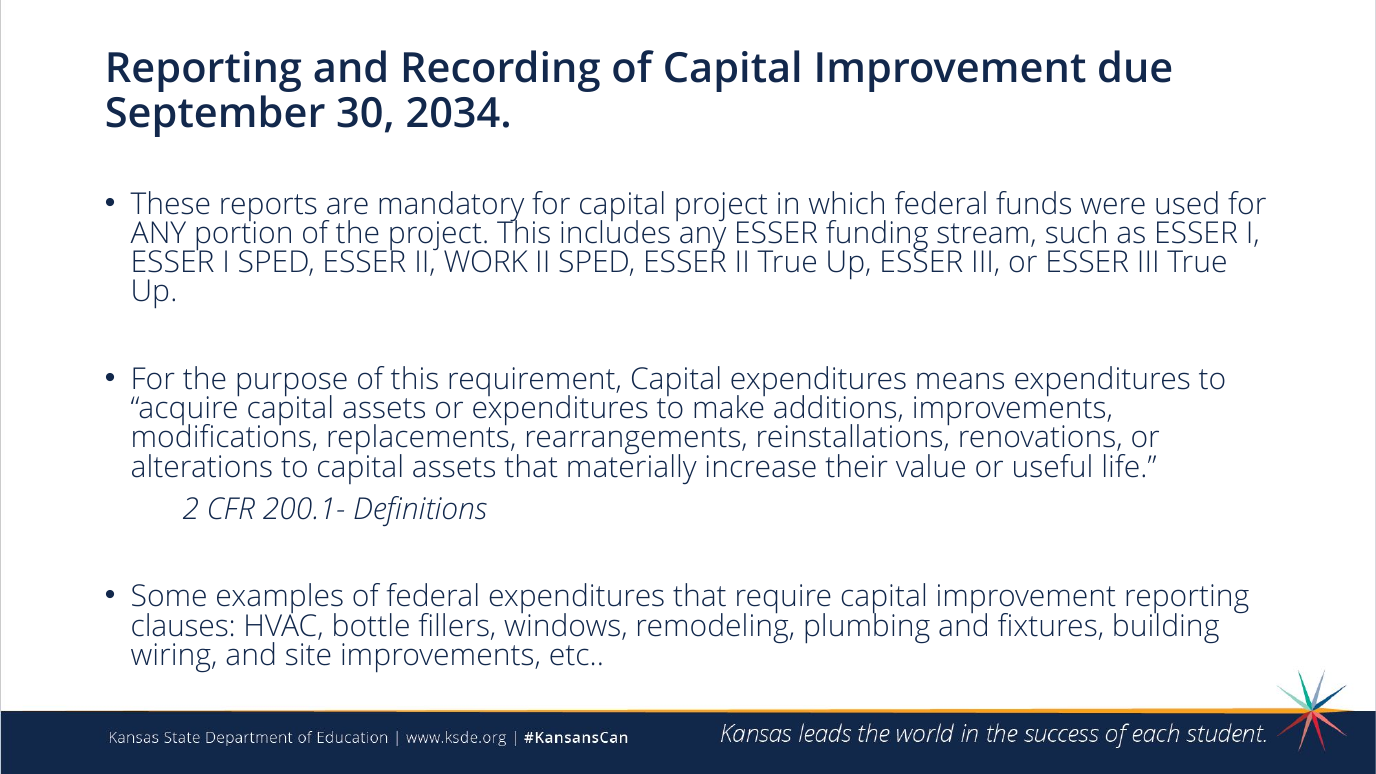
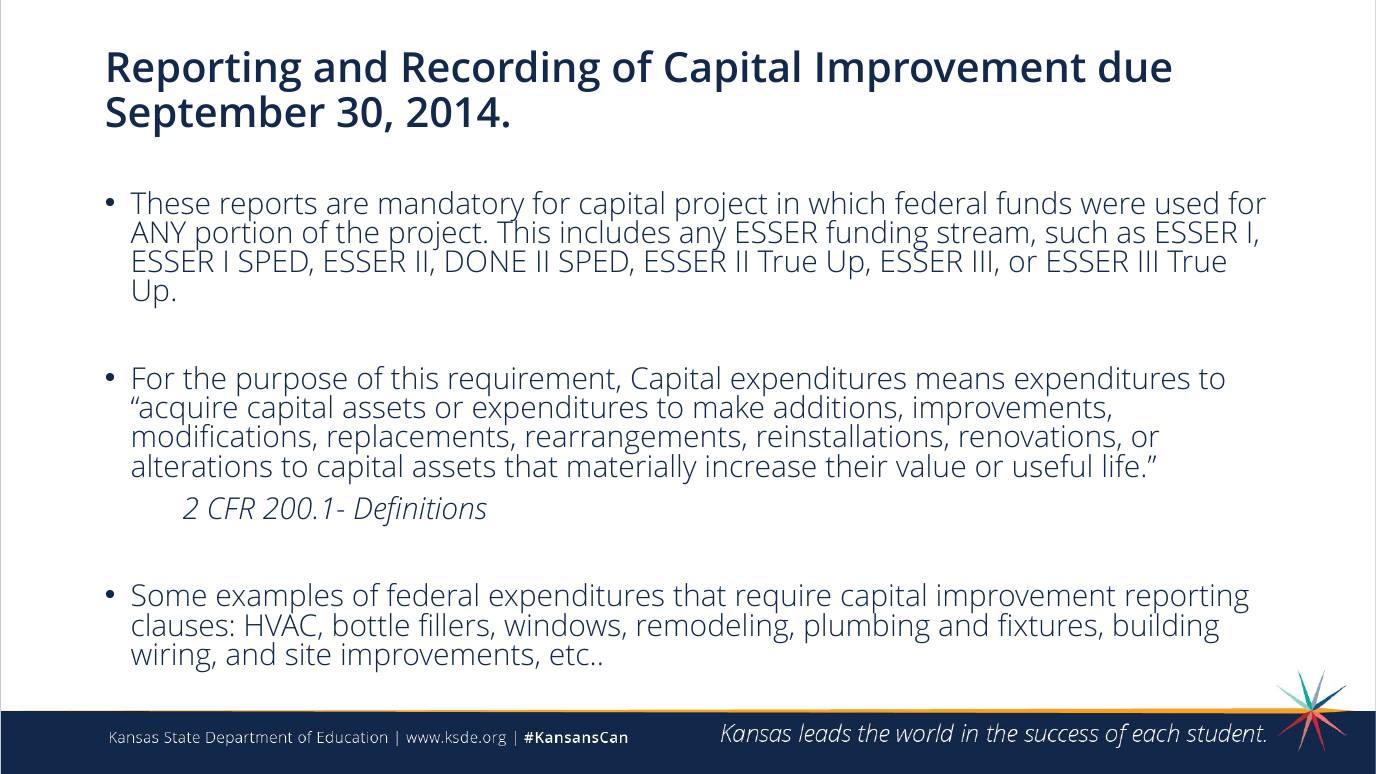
2034: 2034 -> 2014 (459, 113)
WORK: WORK -> DONE (485, 263)
